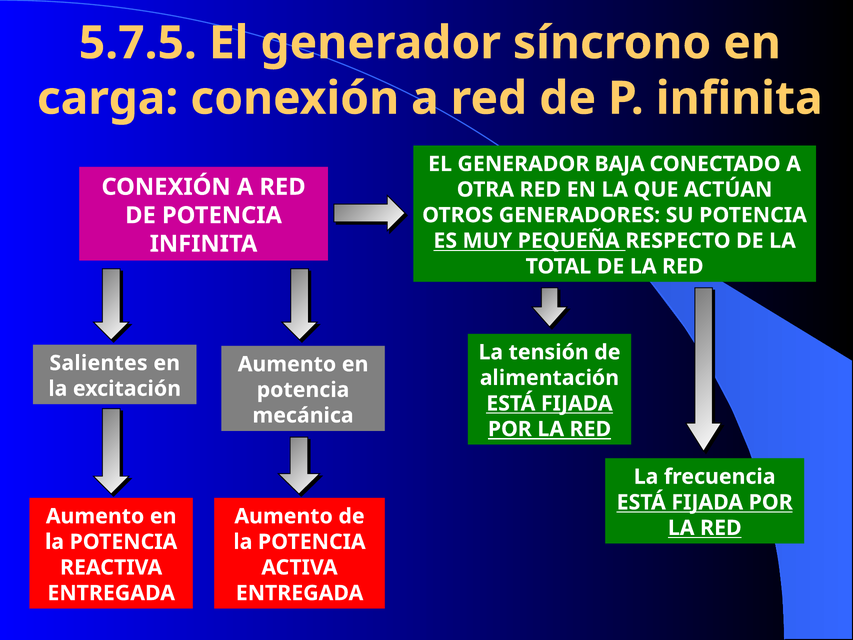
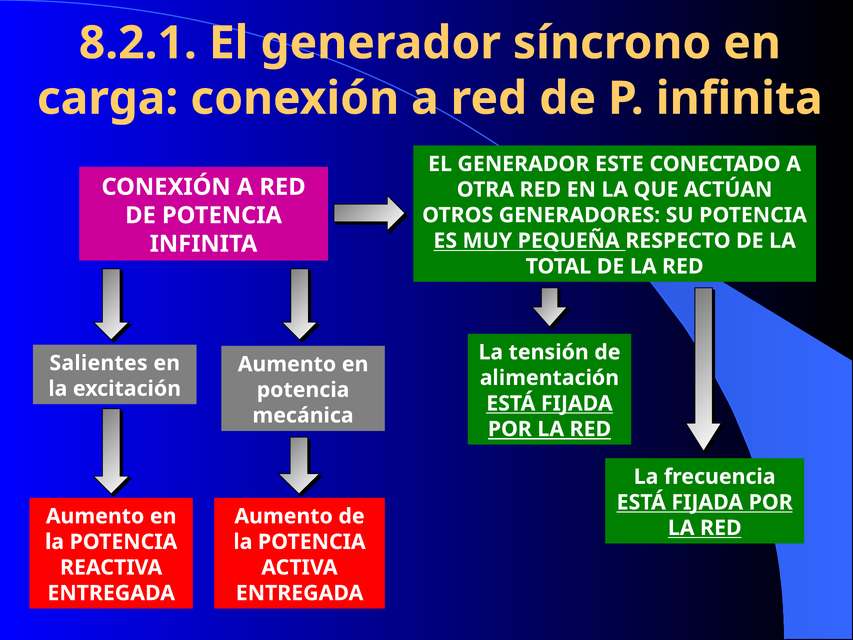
5.7.5: 5.7.5 -> 8.2.1 (138, 43)
BAJA: BAJA -> ESTE (619, 164)
